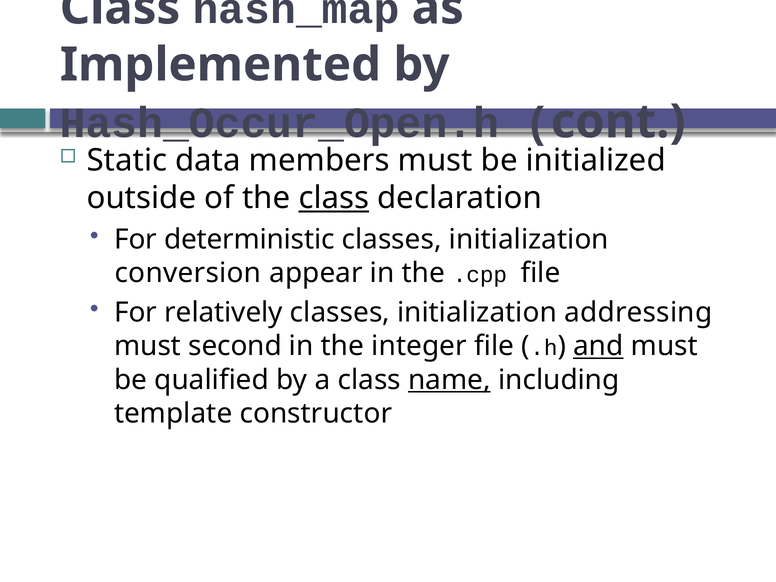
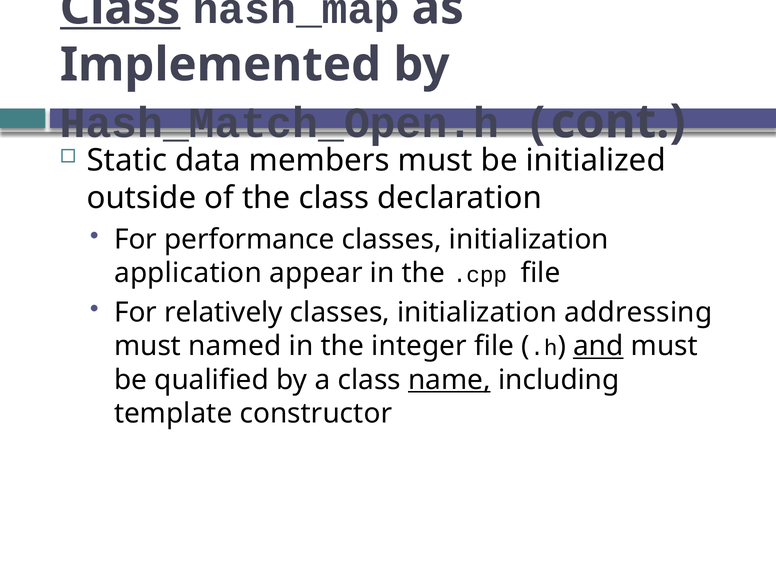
Class underline: none -> present (120, 8)
Hash_Occur_Open.h: Hash_Occur_Open.h -> Hash_Match_Open.h (279, 123)
class underline: present -> none (334, 198)
deterministic: deterministic -> performance (249, 239)
conversion: conversion -> application (188, 273)
second: second -> named (235, 346)
